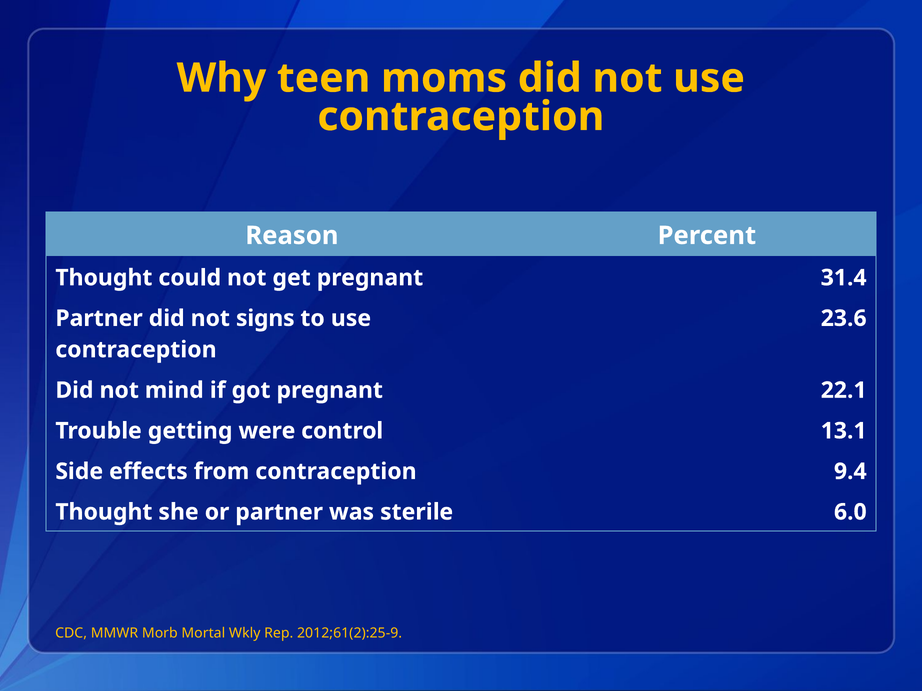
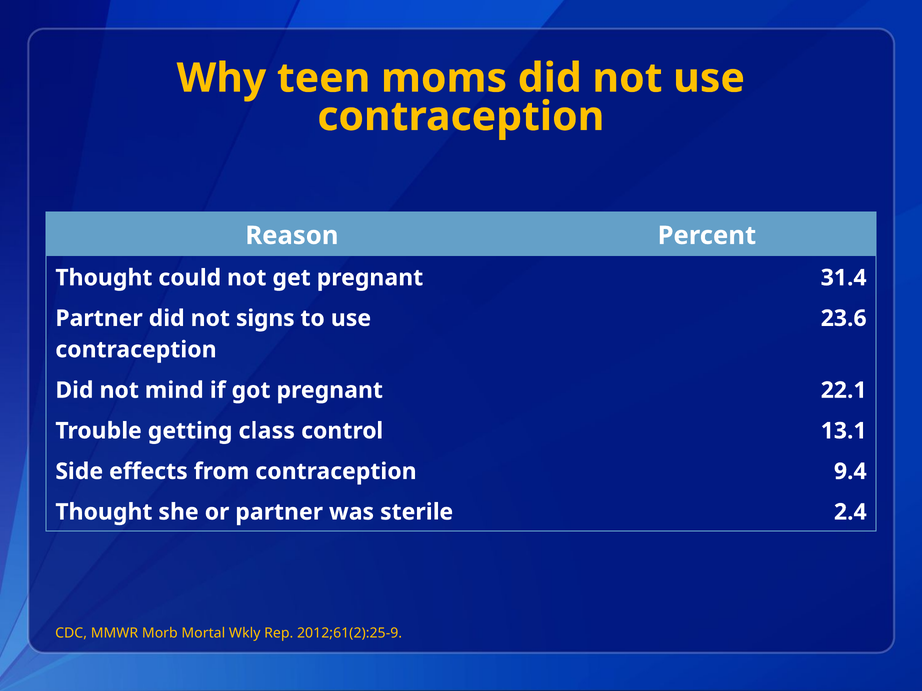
were: were -> class (267, 431)
6.0: 6.0 -> 2.4 (850, 512)
